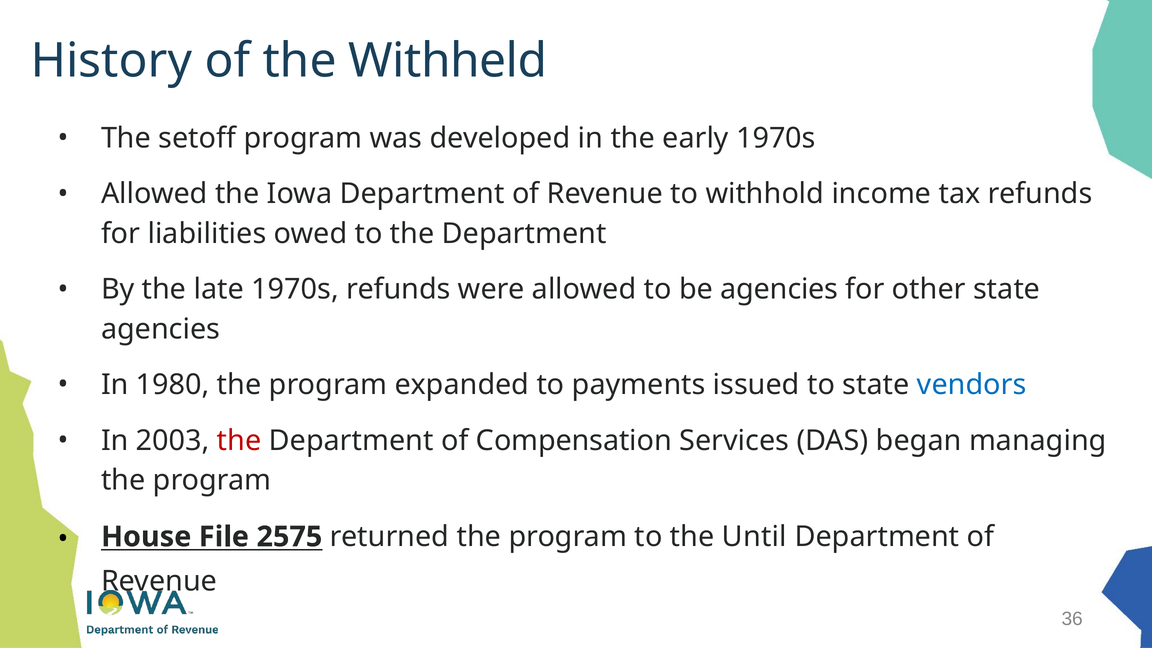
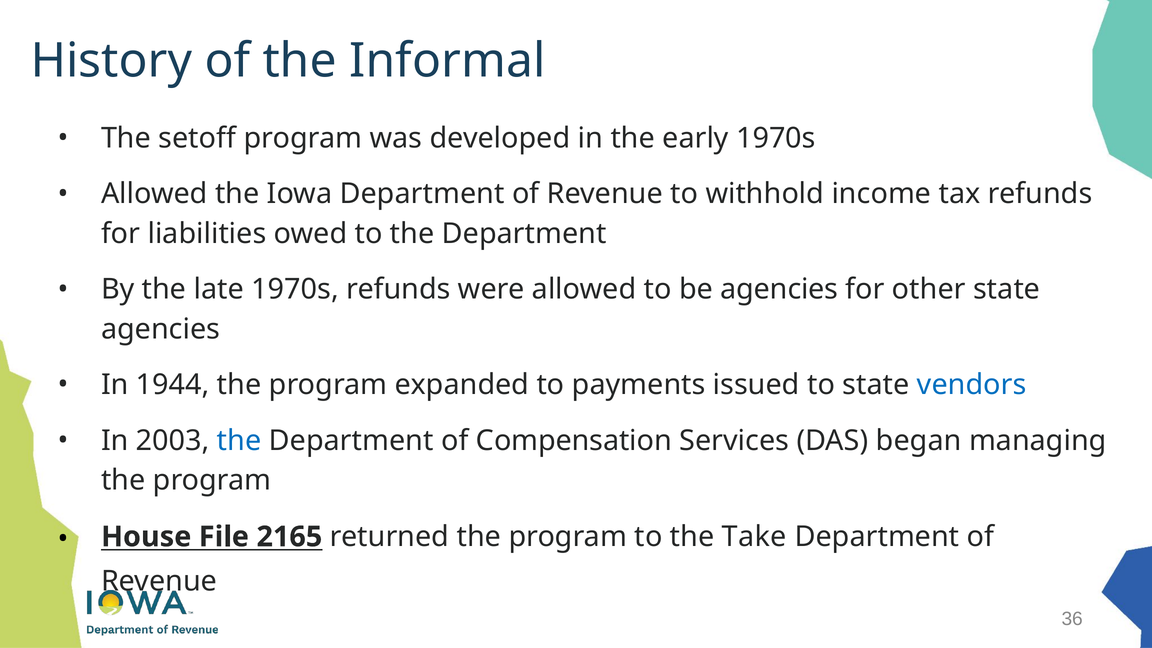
Withheld: Withheld -> Informal (447, 61)
1980: 1980 -> 1944 (173, 385)
the colour: red -> blue (239, 441)
2575: 2575 -> 2165 (289, 537)
Until: Until -> Take (754, 537)
